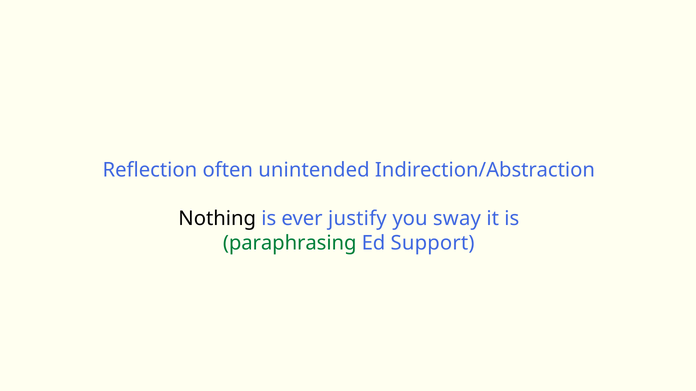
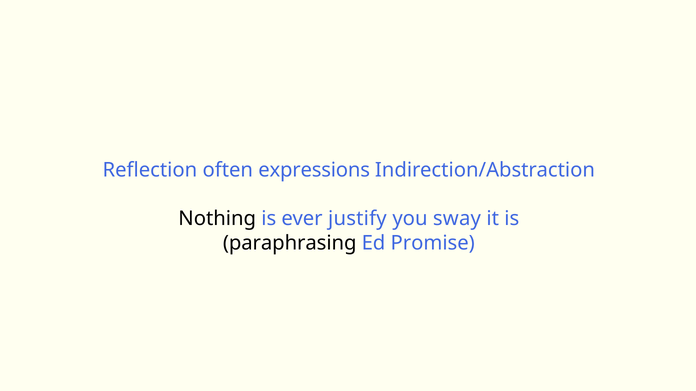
unintended: unintended -> expressions (314, 170)
paraphrasing colour: green -> black (290, 243)
Support: Support -> Promise (433, 243)
